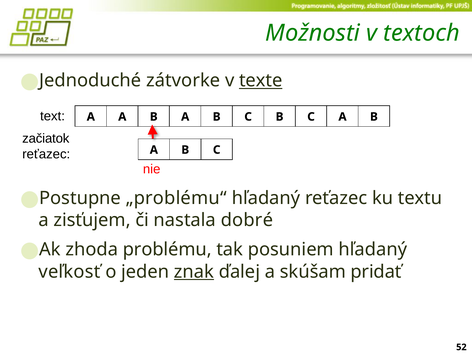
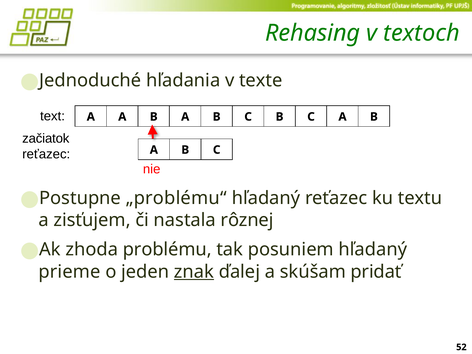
Možnosti: Možnosti -> Rehasing (313, 33)
zátvorke: zátvorke -> hľadania (183, 81)
texte underline: present -> none (261, 81)
dobré: dobré -> rôznej (247, 220)
veľkosť: veľkosť -> prieme (69, 272)
